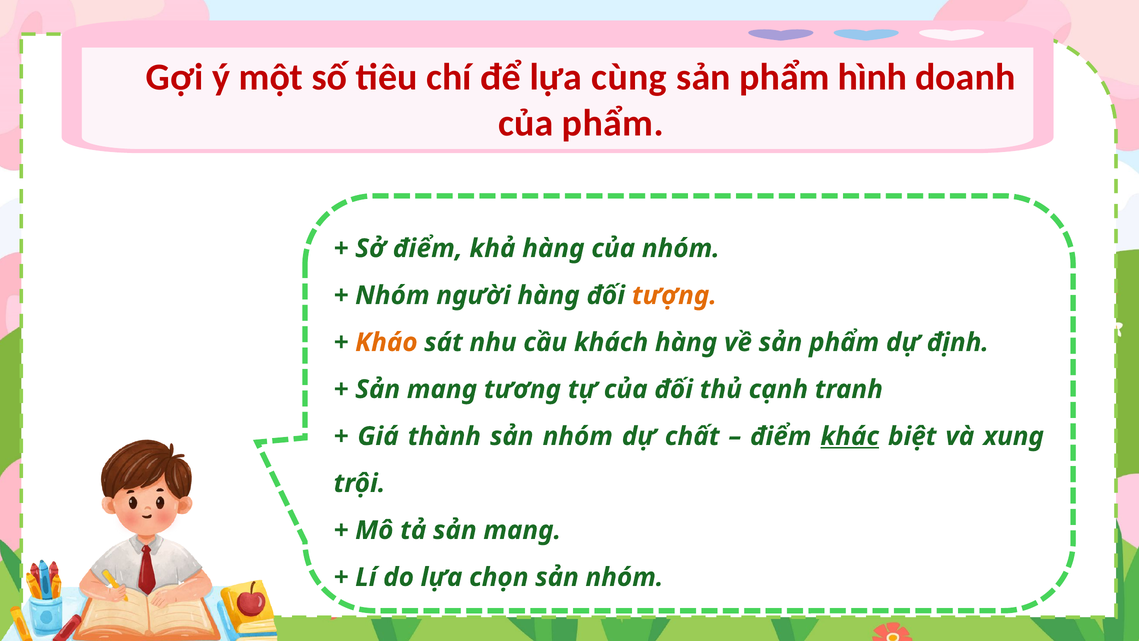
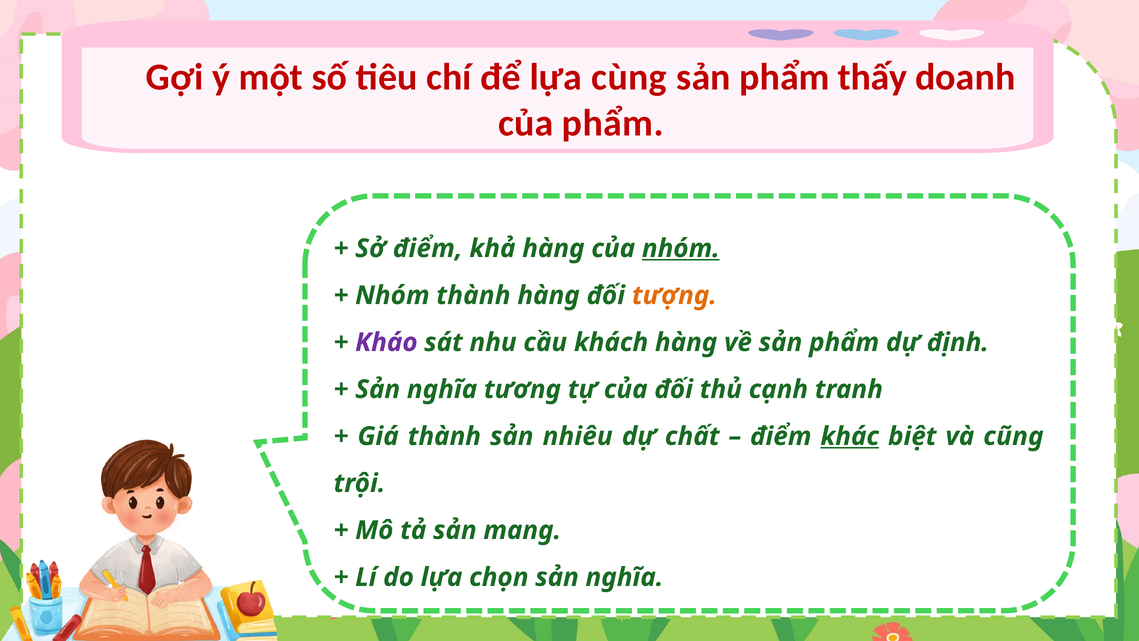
hình: hình -> thấy (872, 77)
nhóm underline: none -> present (681, 248)
Nhóm người: người -> thành (473, 295)
Kháo colour: orange -> purple (386, 342)
mang: mang -> nghĩa (442, 389)
thành sản nhóm: nhóm -> nhiêu (578, 436)
xung: xung -> cũng (1013, 436)
chọn sản nhóm: nhóm -> nghĩa (624, 577)
